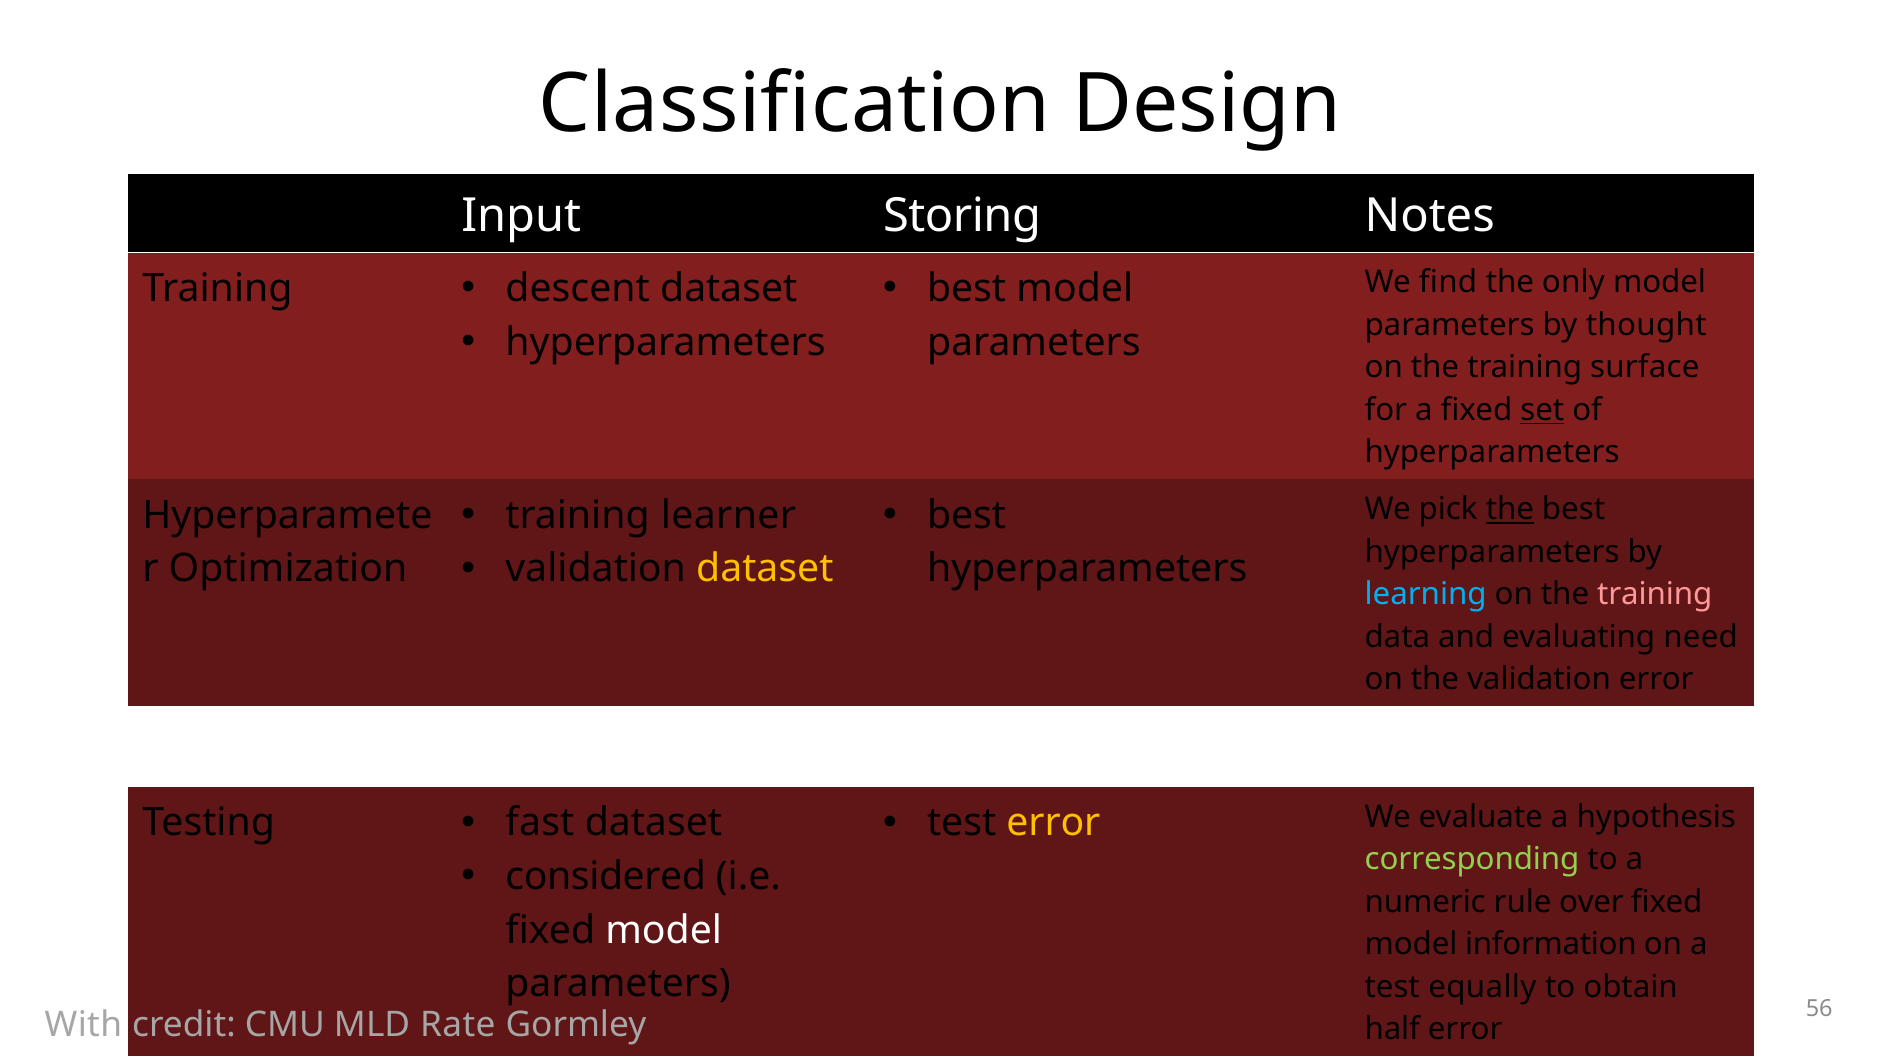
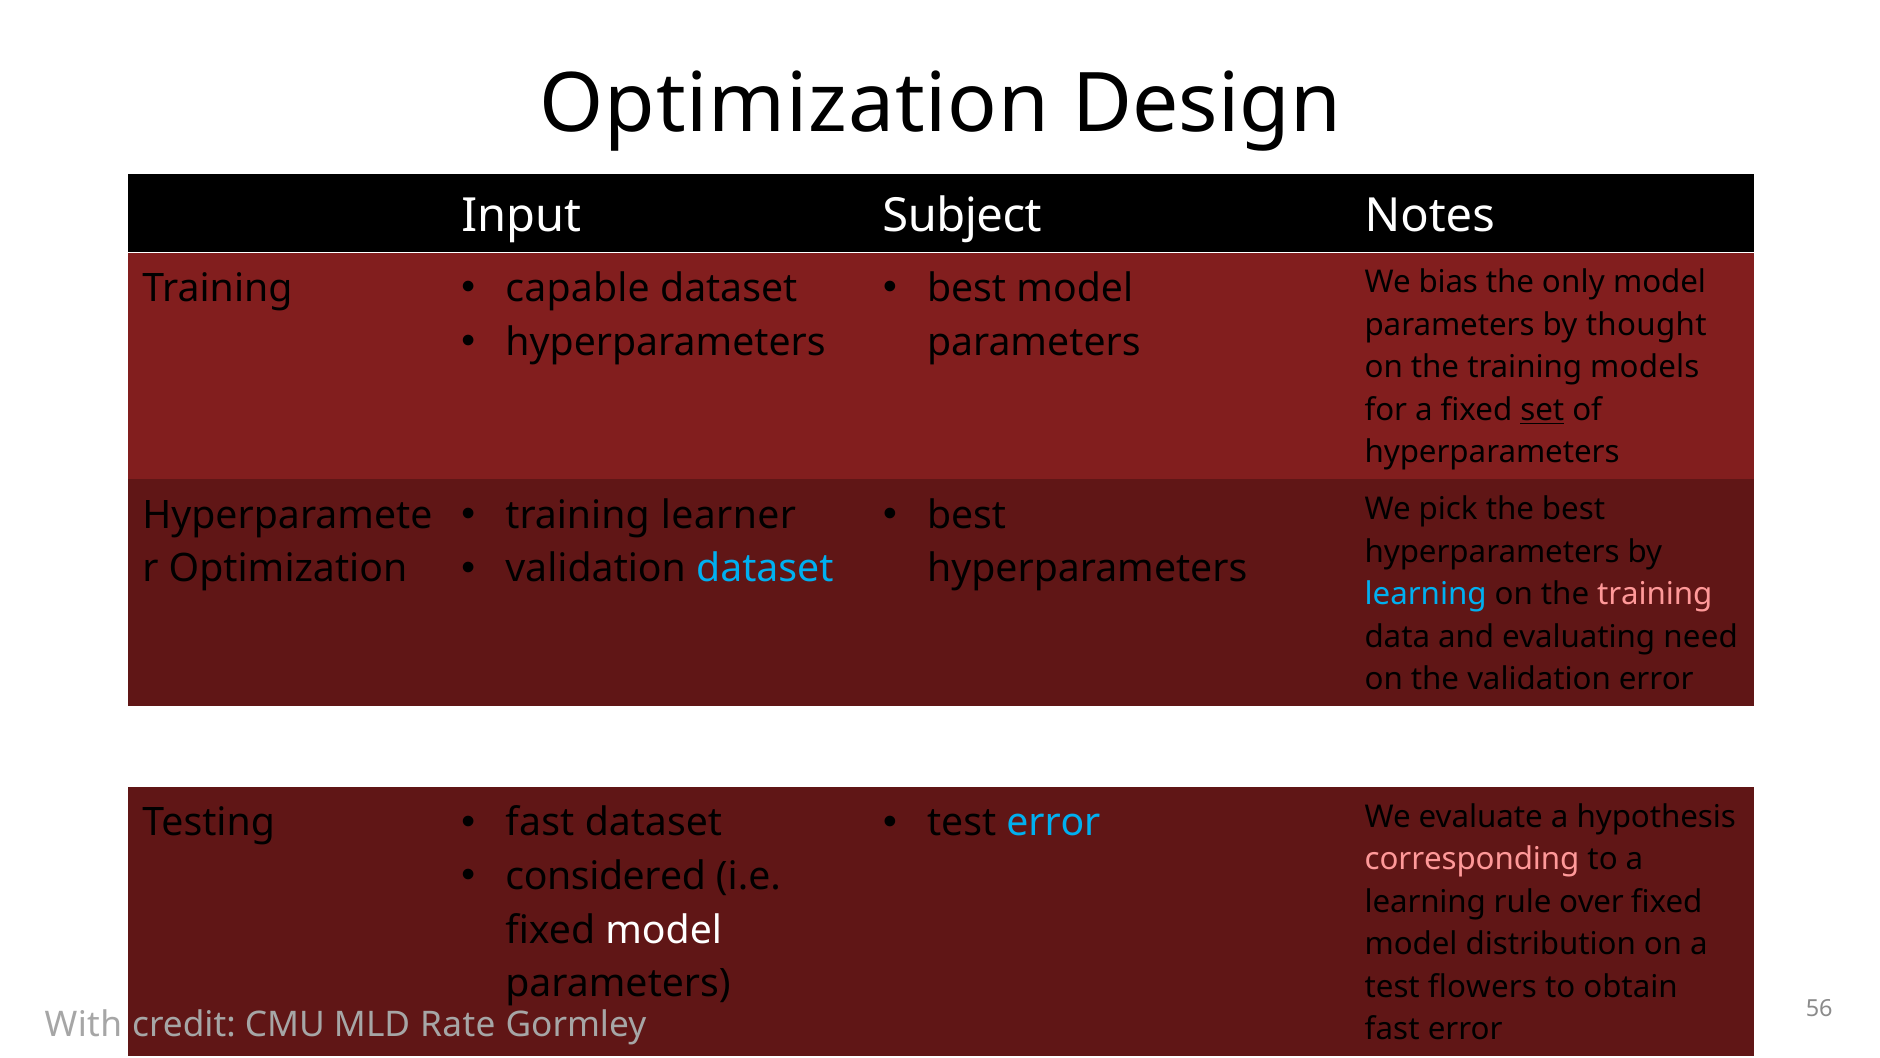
Classification: Classification -> Optimization (795, 104)
Storing: Storing -> Subject (962, 216)
find: find -> bias (1448, 282)
descent: descent -> capable (578, 288)
surface: surface -> models (1645, 367)
the underline: present -> none (1510, 509)
dataset colour: yellow -> light blue (765, 569)
error colour: yellow -> light blue (1053, 823)
corresponding colour: light green -> pink (1472, 859)
numeric: numeric -> learning (1425, 901)
information: information -> distribution (1551, 944)
equally: equally -> flowers (1482, 987)
half: half -> fast (1392, 1029)
